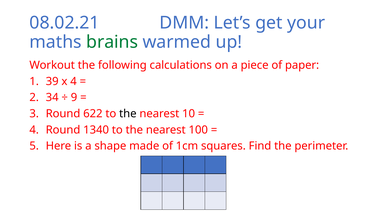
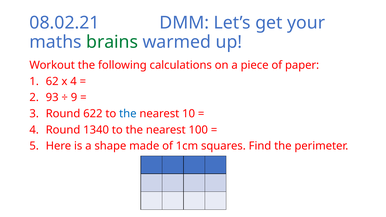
39: 39 -> 62 (52, 81)
34: 34 -> 93 (52, 98)
the colour: black -> blue (128, 114)
